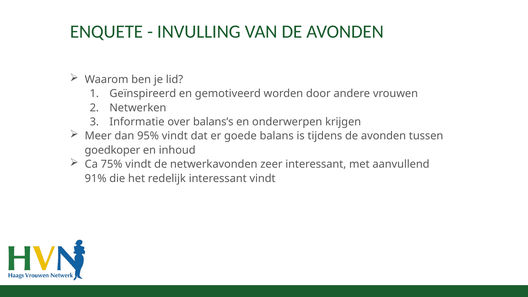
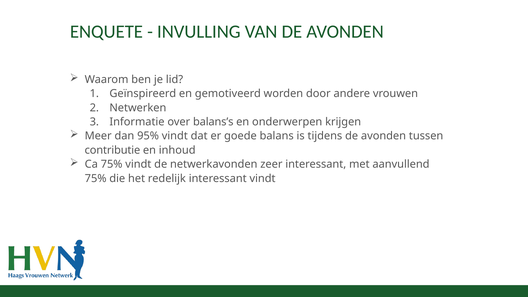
goedkoper: goedkoper -> contributie (112, 150)
91%: 91% -> 75% (96, 178)
